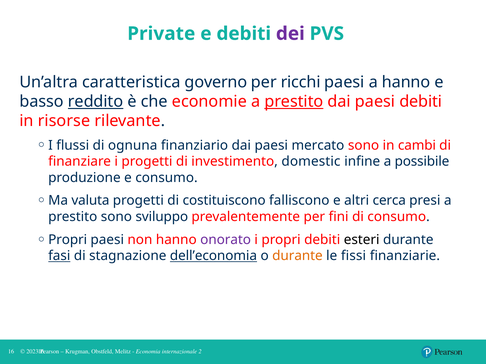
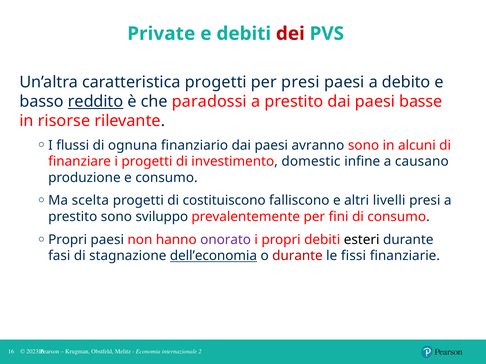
dei colour: purple -> red (290, 34)
caratteristica governo: governo -> progetti (216, 82)
per ricchi: ricchi -> presi (301, 82)
a hanno: hanno -> debito (406, 82)
economie: economie -> paradossi (209, 102)
prestito underline: present -> none (294, 102)
paesi debiti: debiti -> basse (421, 102)
mercato: mercato -> avranno (318, 145)
cambi: cambi -> alcuni (417, 145)
possibile: possibile -> causano (422, 162)
valuta: valuta -> scelta (90, 201)
cerca: cerca -> livelli (389, 201)
fasi underline: present -> none (59, 256)
durante colour: orange -> red (297, 256)
